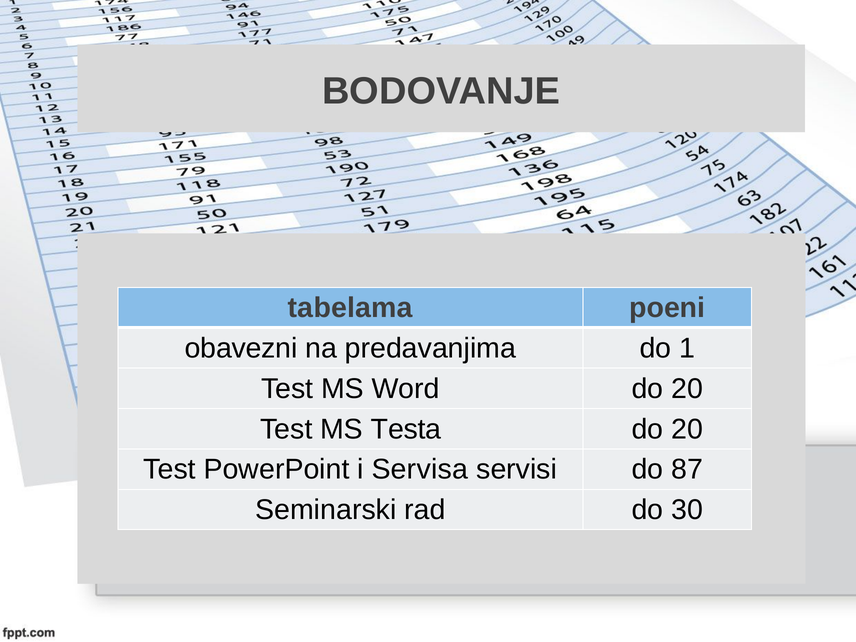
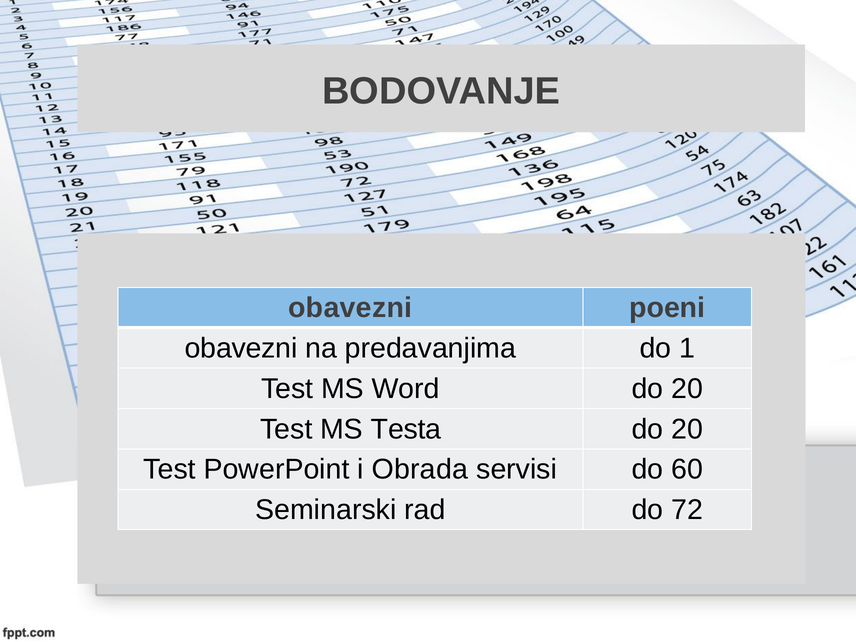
tabelama: tabelama -> obavezni (350, 308)
Servisa: Servisa -> Obrada (420, 470)
87: 87 -> 60 (687, 470)
30: 30 -> 72 (687, 510)
